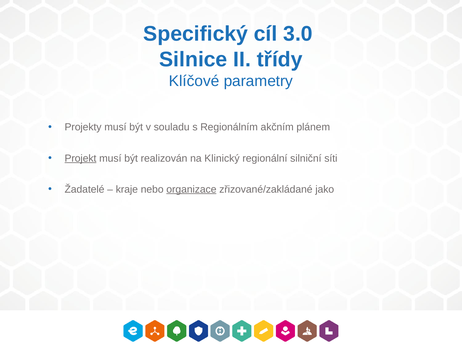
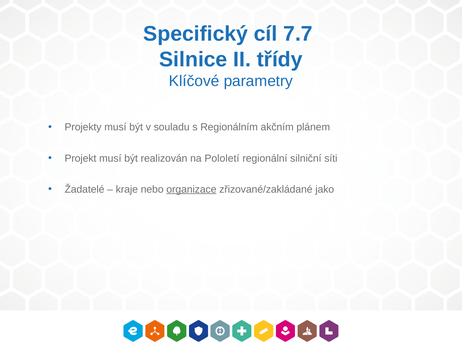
3.0: 3.0 -> 7.7 (298, 34)
Projekt underline: present -> none (80, 158)
Klinický: Klinický -> Pololetí (222, 158)
